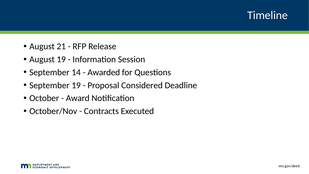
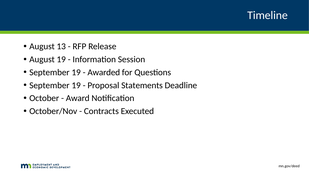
21: 21 -> 13 (61, 46)
14: 14 -> 19 (76, 72)
Considered: Considered -> Statements (142, 85)
